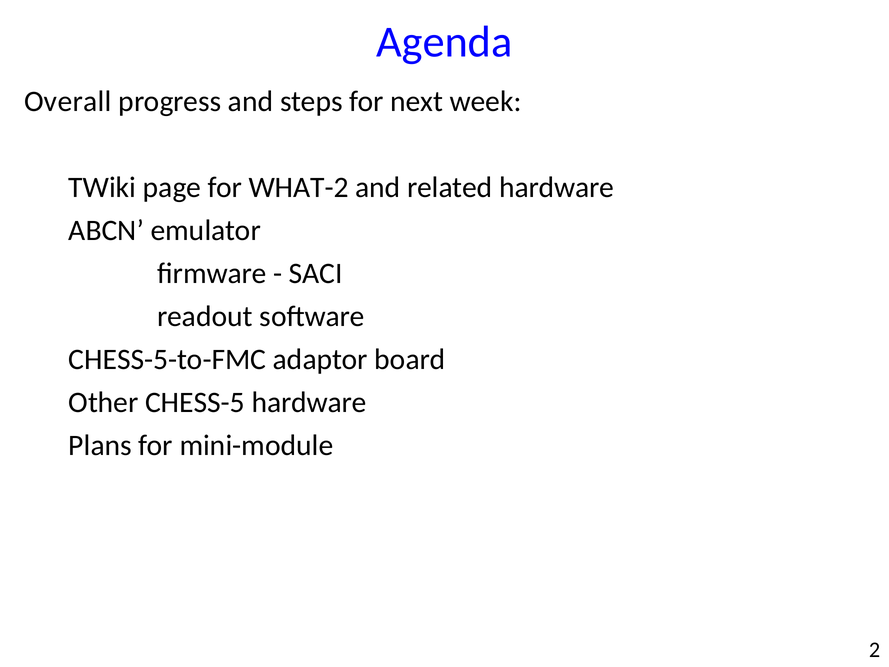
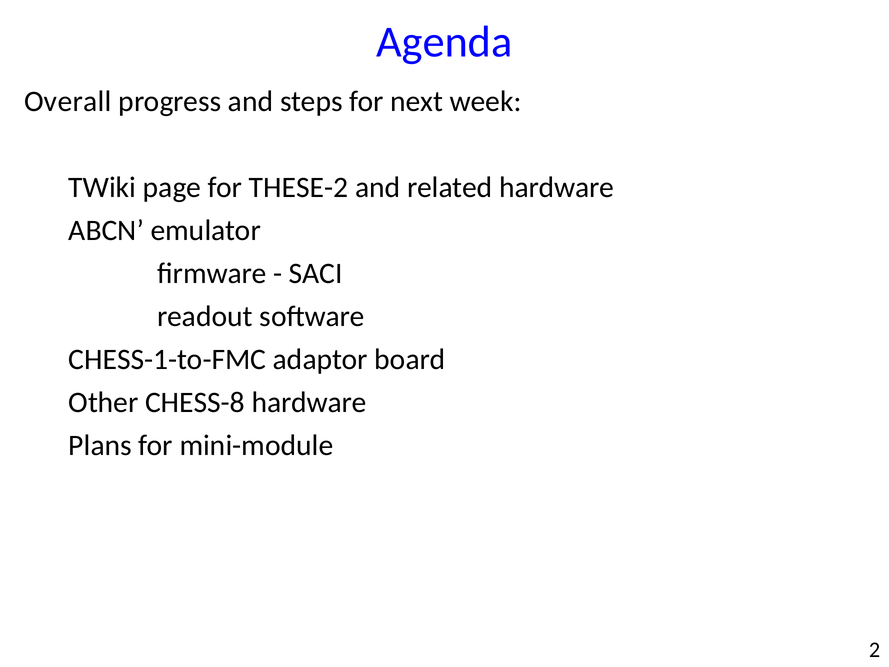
WHAT-2: WHAT-2 -> THESE-2 (299, 188)
CHESS-5-to-FMC: CHESS-5-to-FMC -> CHESS-1-to-FMC (167, 360)
CHESS-5: CHESS-5 -> CHESS-8 (195, 403)
